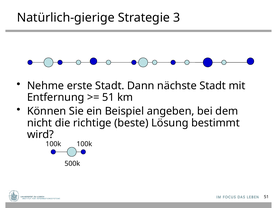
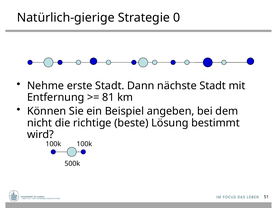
3: 3 -> 0 (177, 18)
51: 51 -> 81 (108, 97)
